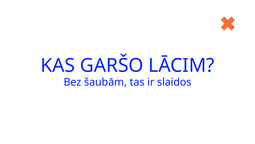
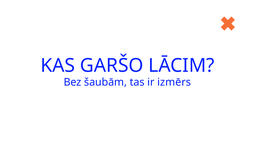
slaidos: slaidos -> izmērs (174, 82)
